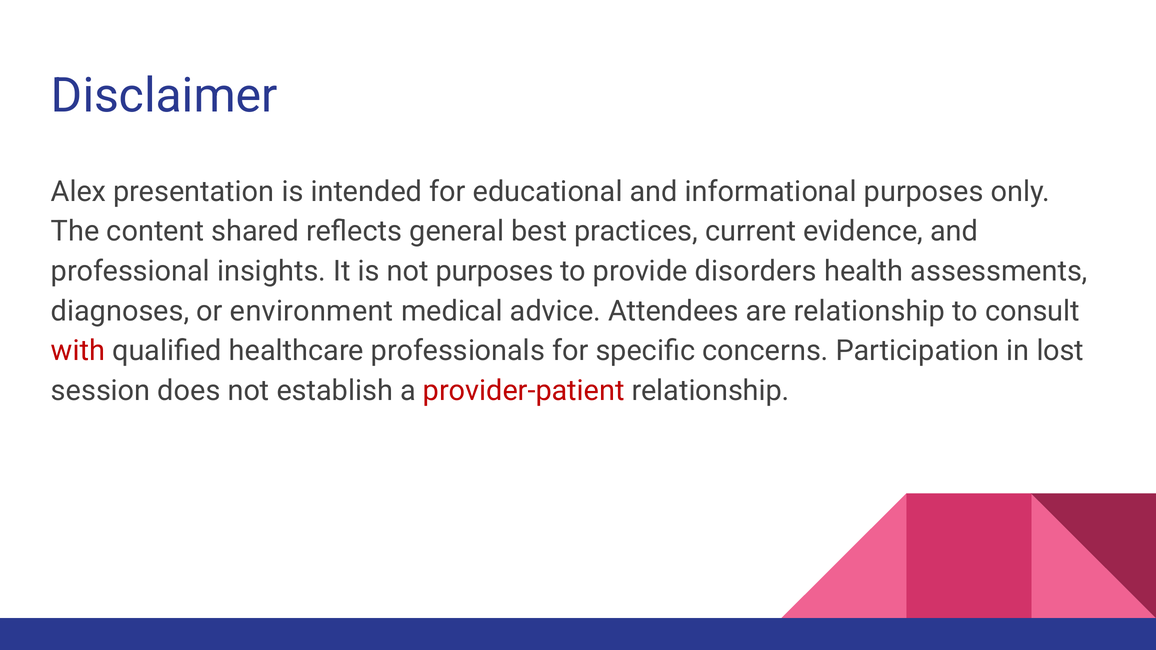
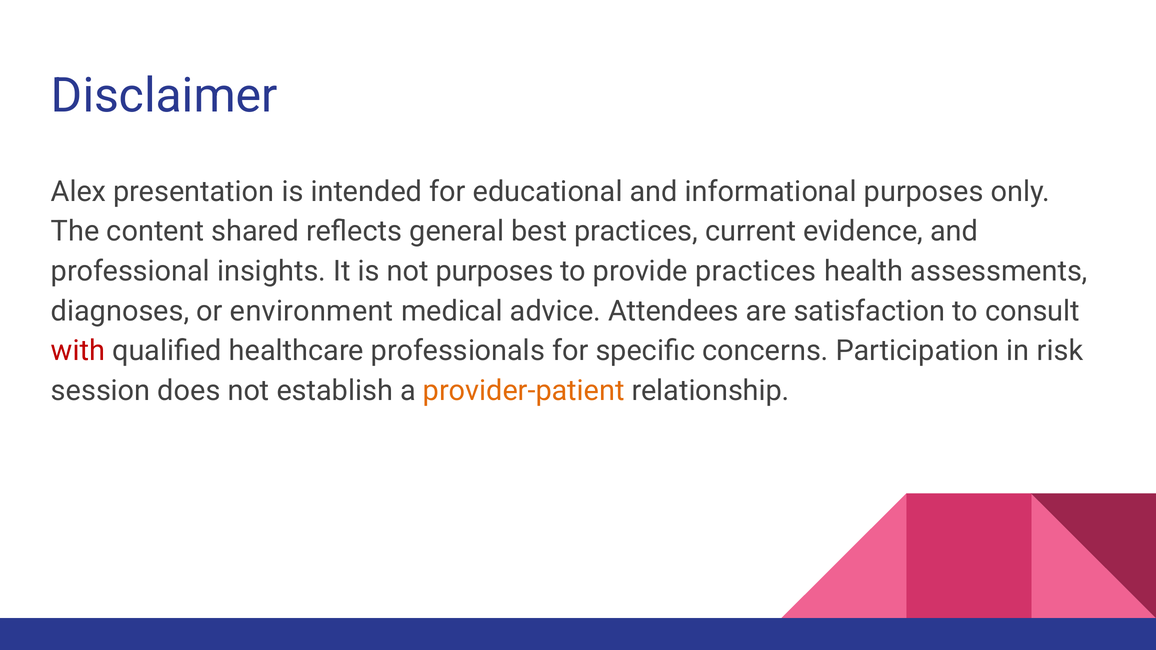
provide disorders: disorders -> practices (756, 271)
are relationship: relationship -> satisfaction (869, 311)
lost: lost -> risk (1060, 351)
provider-patient colour: red -> orange (524, 391)
